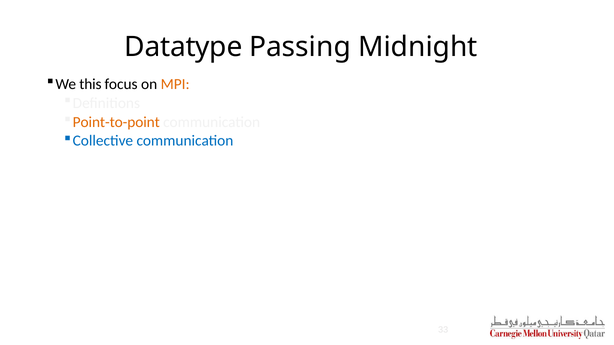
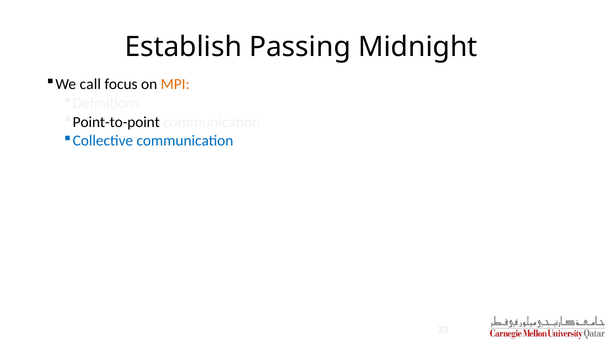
Datatype: Datatype -> Establish (183, 47)
this: this -> call (90, 84)
Point-to-point colour: orange -> black (116, 122)
